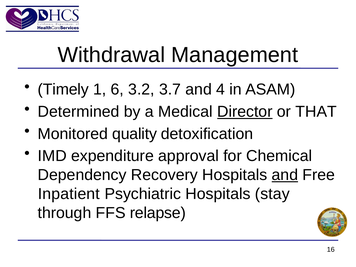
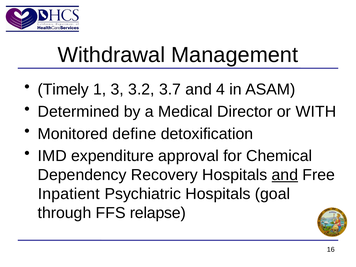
6: 6 -> 3 (117, 90)
Director underline: present -> none (245, 112)
THAT: THAT -> WITH (316, 112)
quality: quality -> define (134, 134)
stay: stay -> goal (272, 194)
